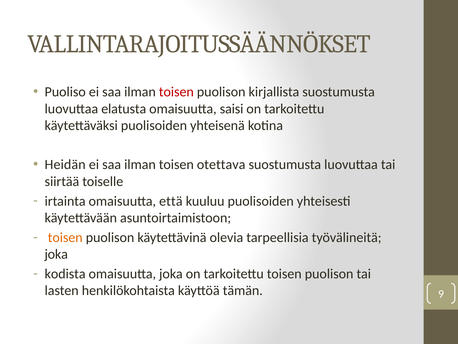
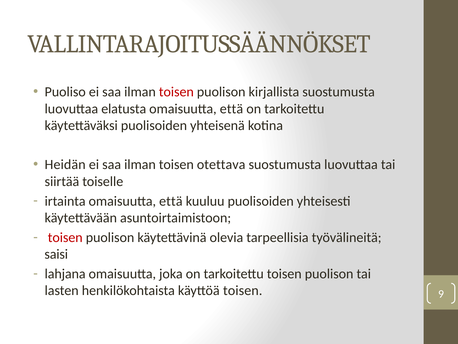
saisi: saisi -> että (231, 109)
toisen colour: orange -> red (65, 237)
joka: joka -> saisi (56, 254)
kodista: kodista -> lahjana (65, 273)
käyttöä tämän: tämän -> toisen (243, 290)
